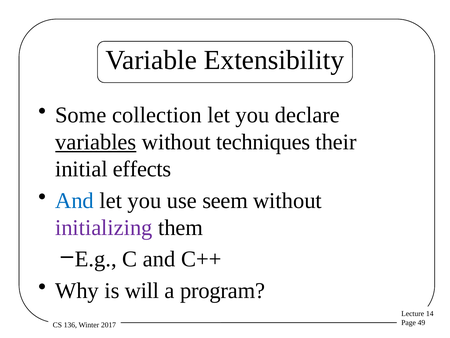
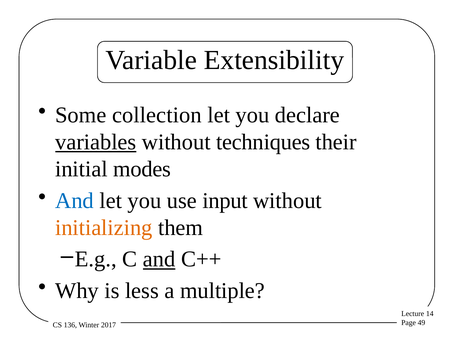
effects: effects -> modes (142, 169)
seem: seem -> input (225, 200)
initializing colour: purple -> orange (104, 227)
and underline: none -> present (159, 259)
will: will -> less (142, 290)
program: program -> multiple (222, 290)
